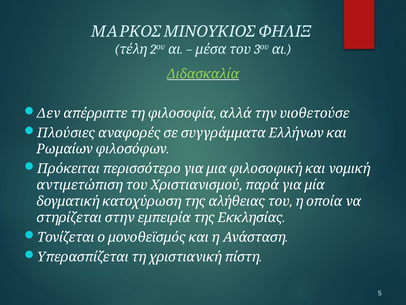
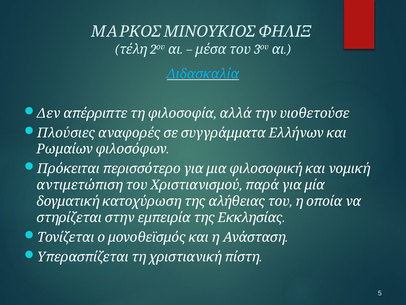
Διδασκαλία colour: light green -> light blue (203, 74)
